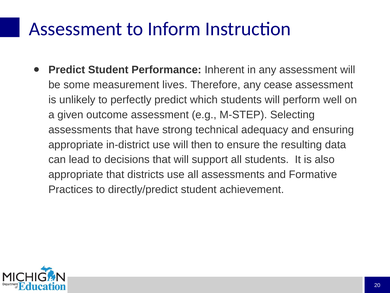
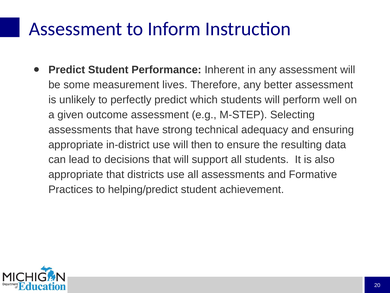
cease: cease -> better (278, 85)
directly/predict: directly/predict -> helping/predict (143, 189)
